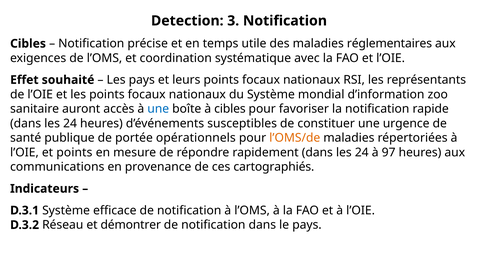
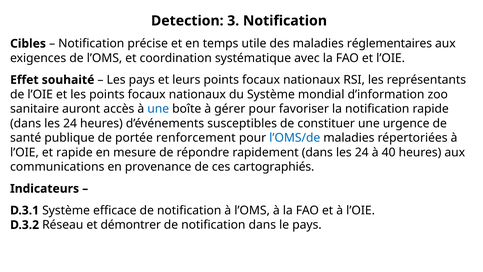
à cibles: cibles -> gérer (230, 109)
opérationnels: opérationnels -> renforcement (196, 138)
l’OMS/de colour: orange -> blue (295, 138)
et points: points -> rapide (74, 152)
97: 97 -> 40 (389, 152)
